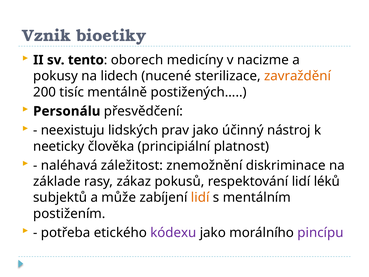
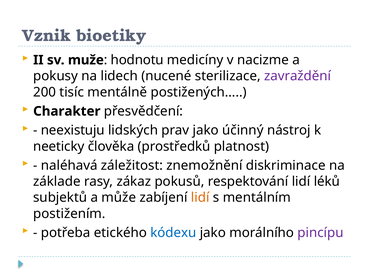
tento: tento -> muže (86, 60)
oborech: oborech -> hodnotu (137, 60)
zavraždění colour: orange -> purple (298, 76)
Personálu: Personálu -> Charakter (67, 111)
principiální: principiální -> prostředků (174, 146)
kódexu colour: purple -> blue (173, 233)
